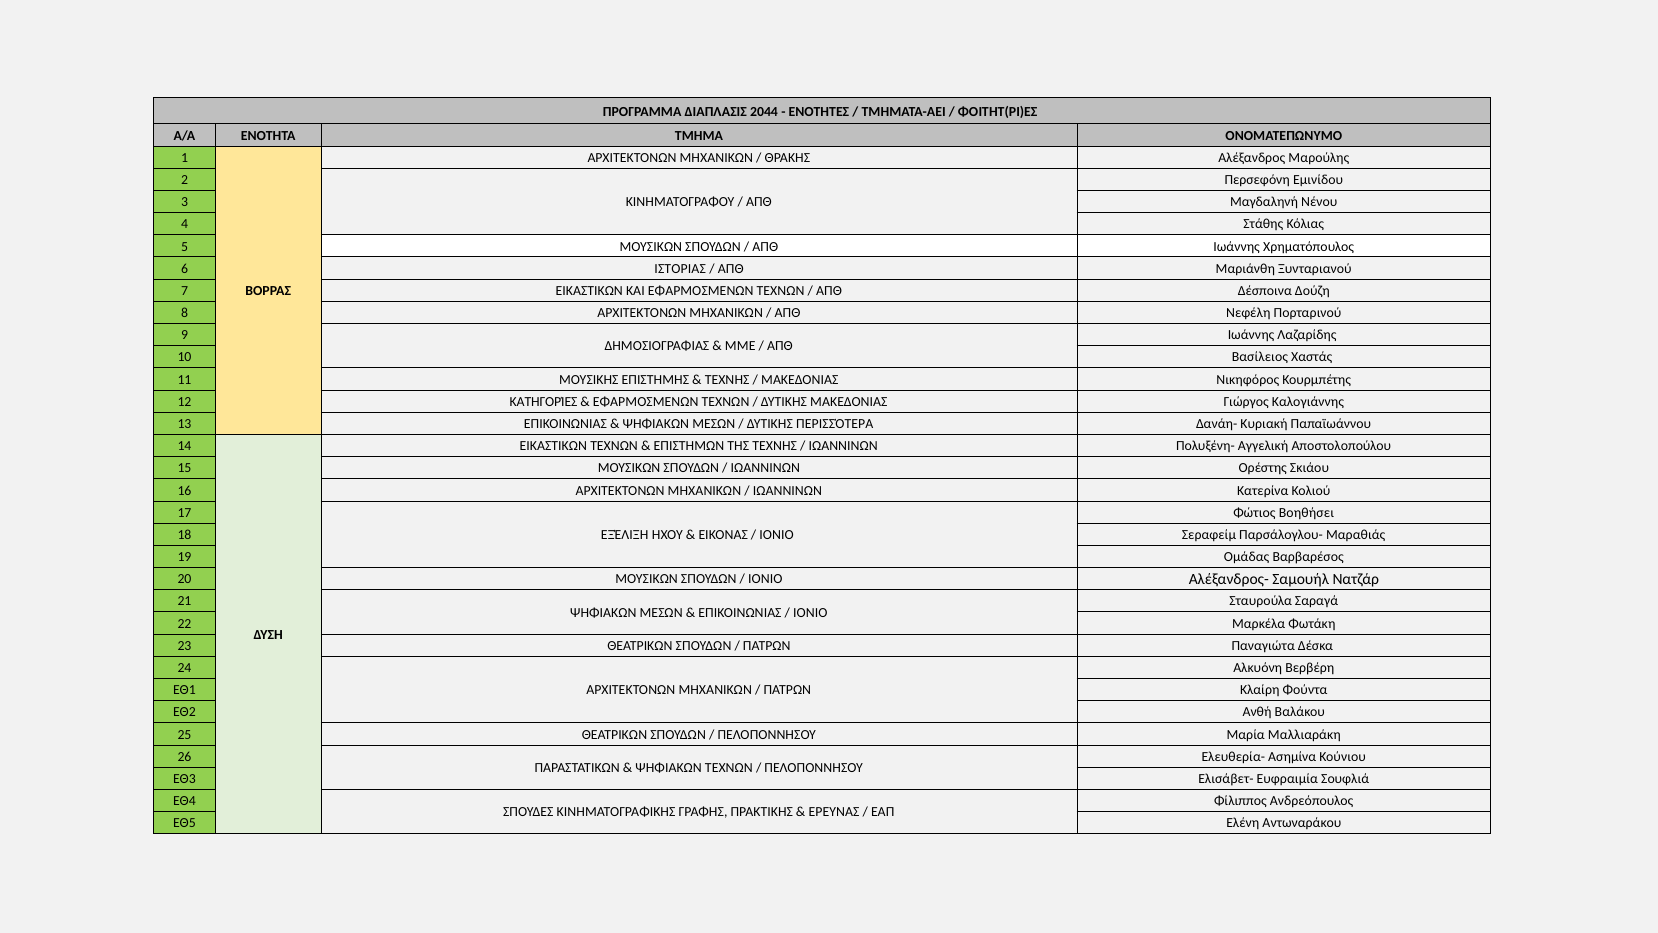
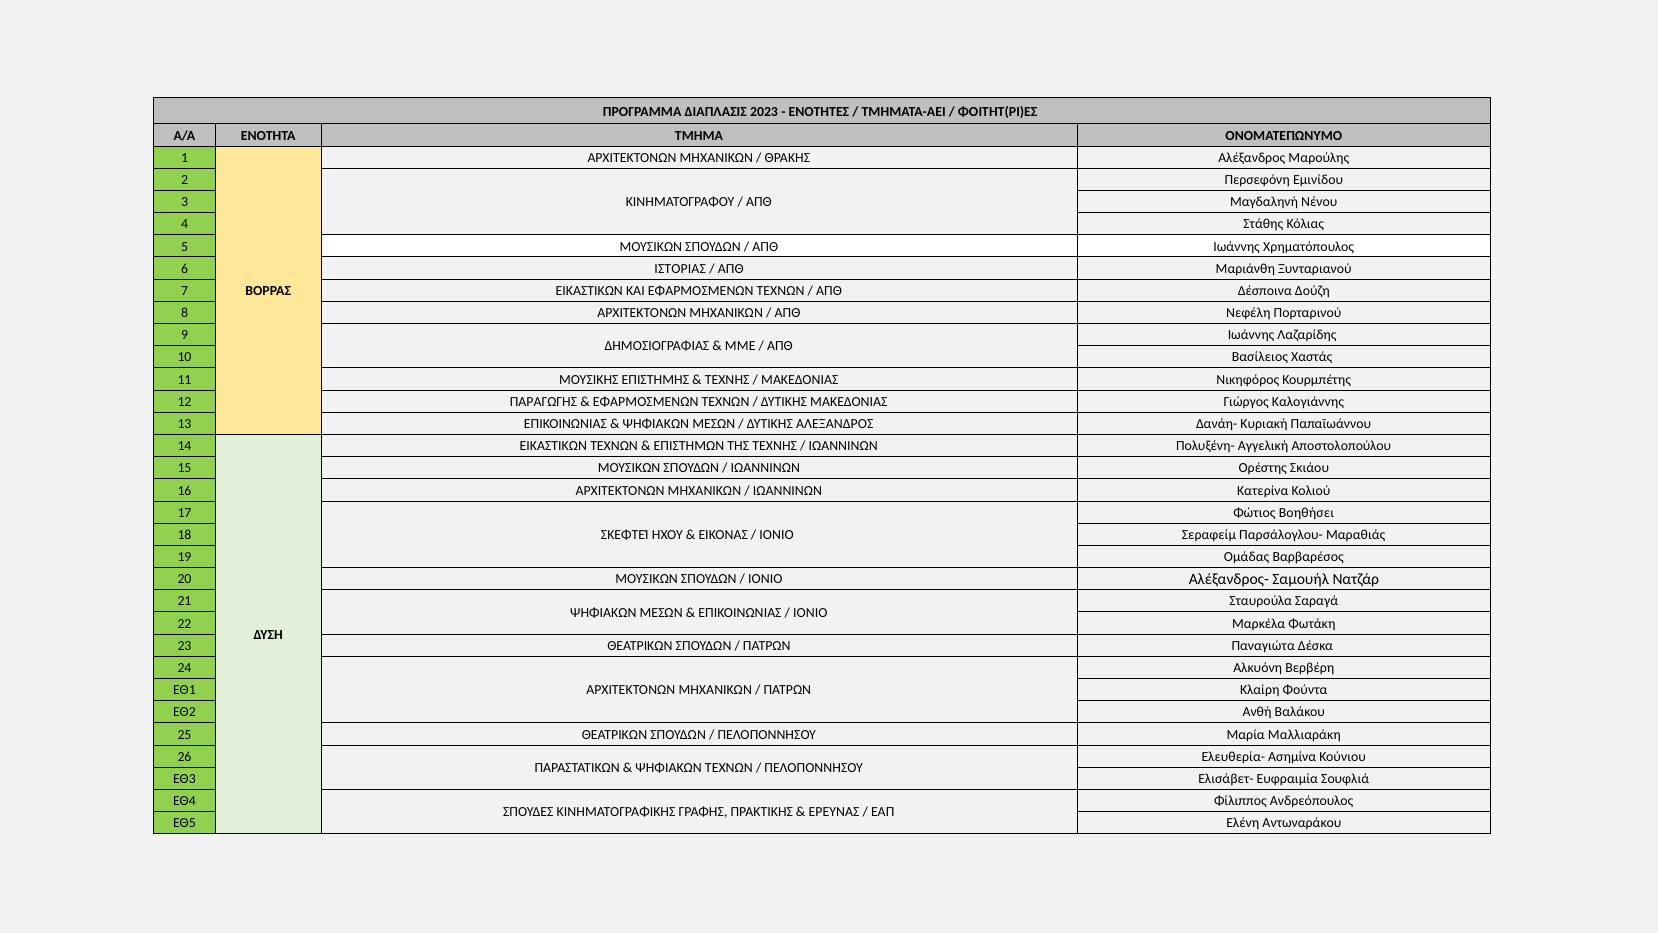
2044: 2044 -> 2023 (764, 111)
ΚΑΤΗΓΟΡΊΕΣ: ΚΑΤΗΓΟΡΊΕΣ -> ΠΑΡΑΓΩΓΗΣ (543, 402)
ΠΕΡΙΣΣΌΤΕΡΑ: ΠΕΡΙΣΣΌΤΕΡΑ -> ΑΛΕΞΑΝΔΡΟΣ (835, 424)
ΕΞΈΛΙΞΗ: ΕΞΈΛΙΞΗ -> ΣΚΕΦΤΕΊ (625, 535)
